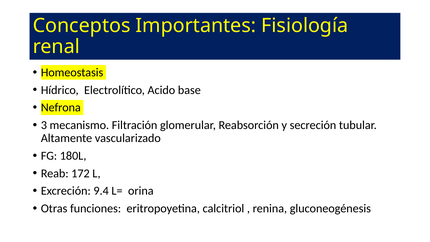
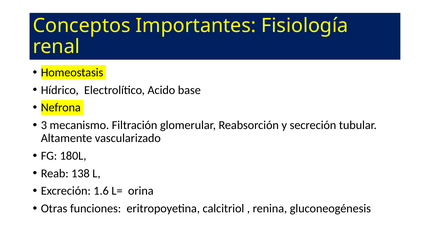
172: 172 -> 138 (80, 173)
9.4: 9.4 -> 1.6 (101, 191)
